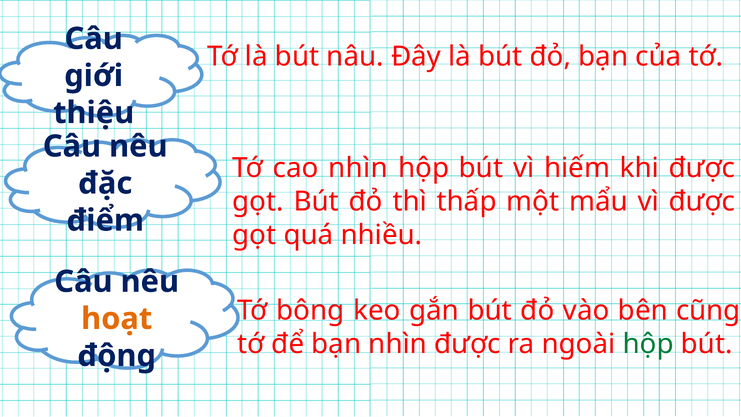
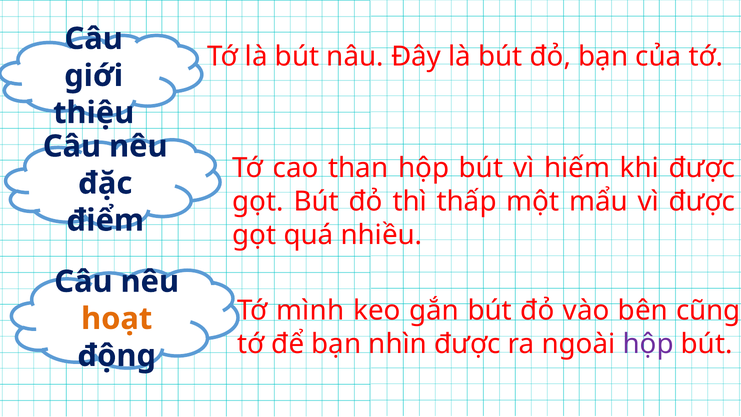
cao nhìn: nhìn -> than (358, 168)
bông: bông -> mình (310, 311)
hộp colour: green -> purple (648, 344)
